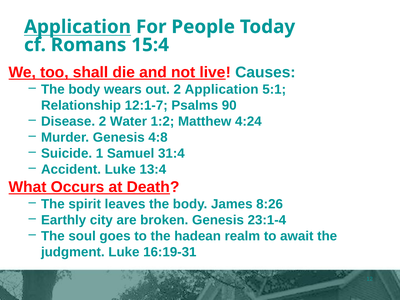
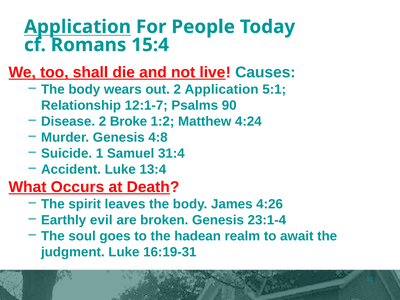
Water: Water -> Broke (128, 122)
8:26: 8:26 -> 4:26 (270, 204)
city: city -> evil (101, 220)
